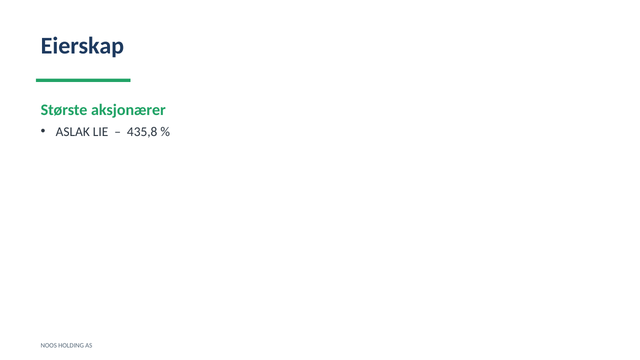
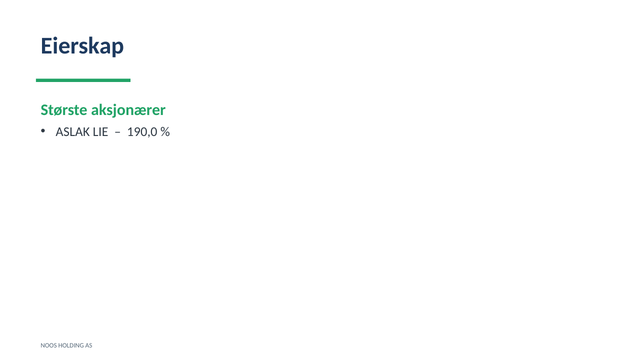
435,8: 435,8 -> 190,0 (142, 132)
